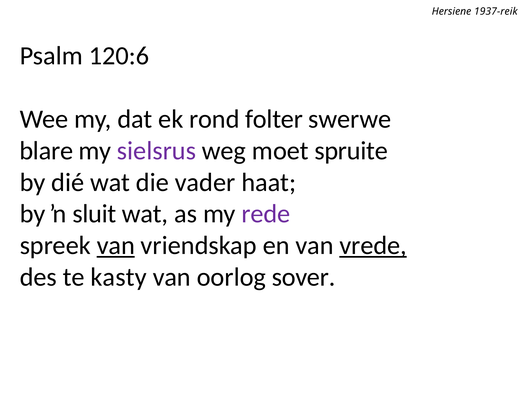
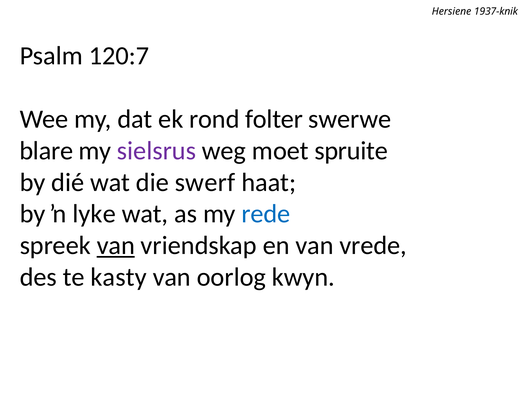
1937-reik: 1937-reik -> 1937-knik (496, 11)
120:6: 120:6 -> 120:7 (119, 56)
vader: vader -> swerf (205, 182)
sluit: sluit -> lyke (94, 214)
rede colour: purple -> blue (266, 214)
vrede underline: present -> none (373, 246)
sover: sover -> kwyn (303, 277)
